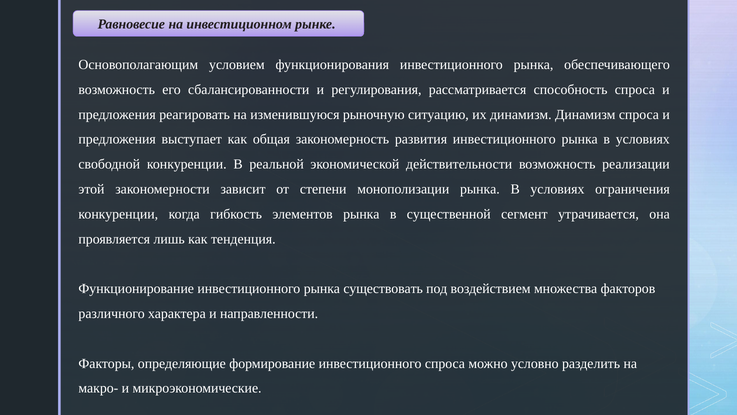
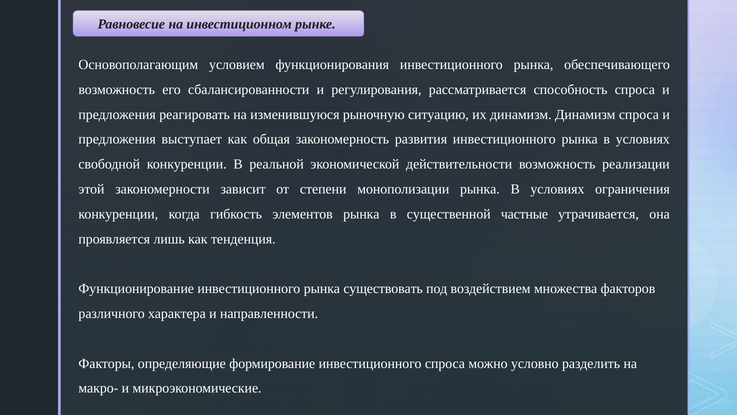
сегмент: сегмент -> частные (525, 214)
